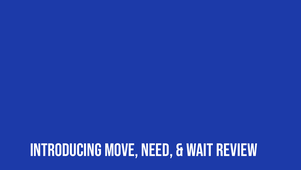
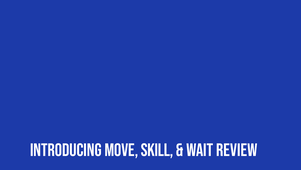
need: need -> skill (157, 150)
